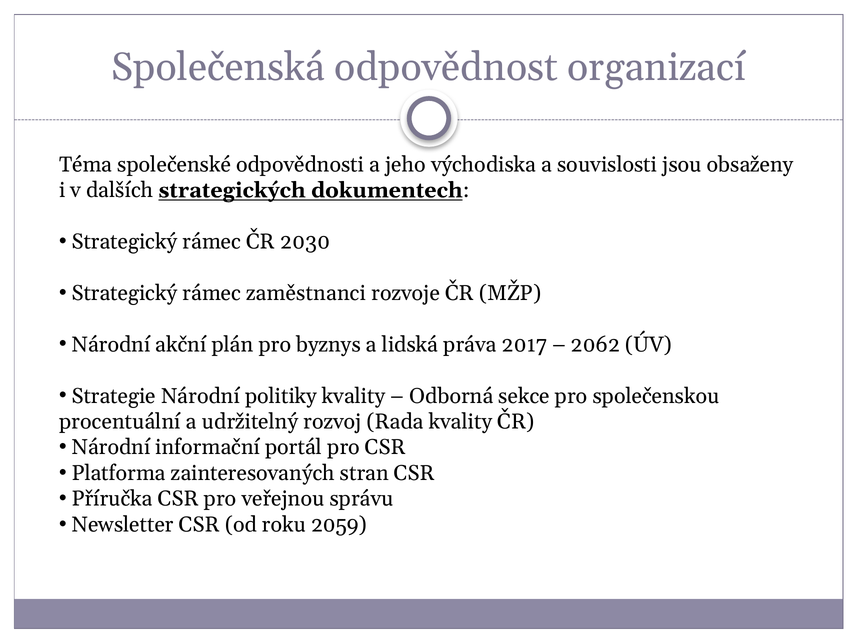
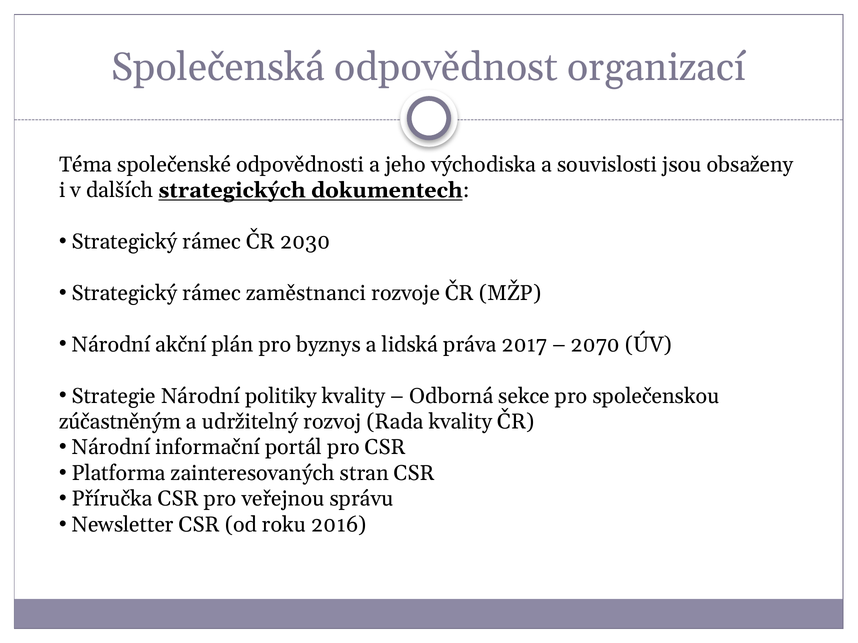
2062: 2062 -> 2070 (595, 345)
procentuální: procentuální -> zúčastněným (120, 422)
2059: 2059 -> 2016 (339, 525)
